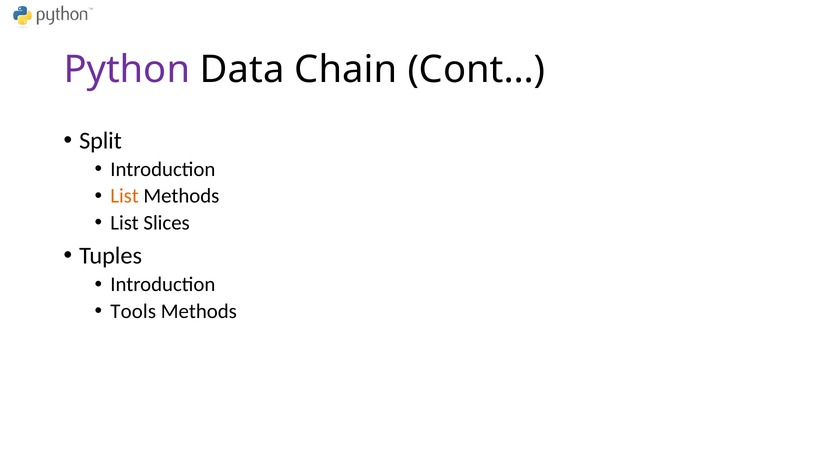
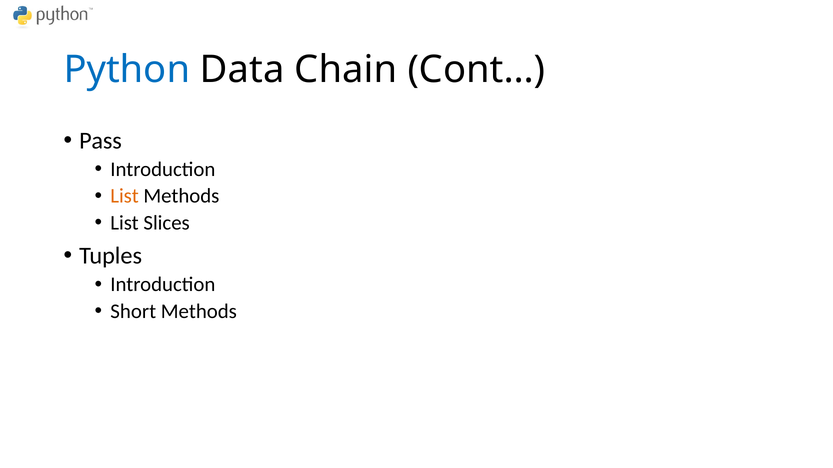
Python colour: purple -> blue (127, 70)
Split: Split -> Pass (100, 141)
Tools: Tools -> Short (133, 312)
